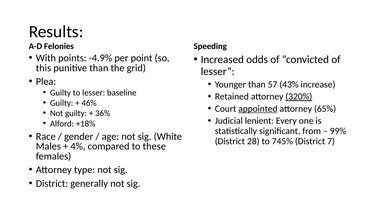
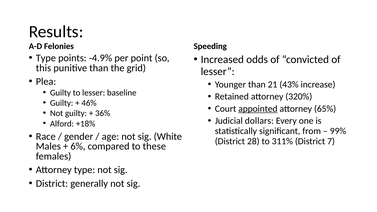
With: With -> Type (46, 58)
57: 57 -> 21 (273, 84)
320% underline: present -> none (299, 97)
lenient: lenient -> dollars (259, 121)
745%: 745% -> 311% (282, 141)
4%: 4% -> 6% (78, 146)
